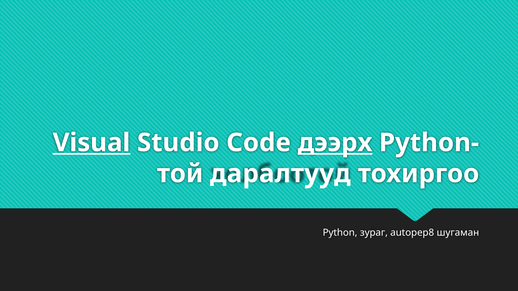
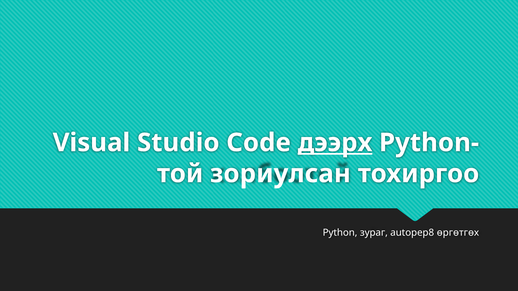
Visual underline: present -> none (91, 143)
даралтууд: даралтууд -> зориулсан (280, 174)
шугаман: шугаман -> өргөтгөх (458, 233)
